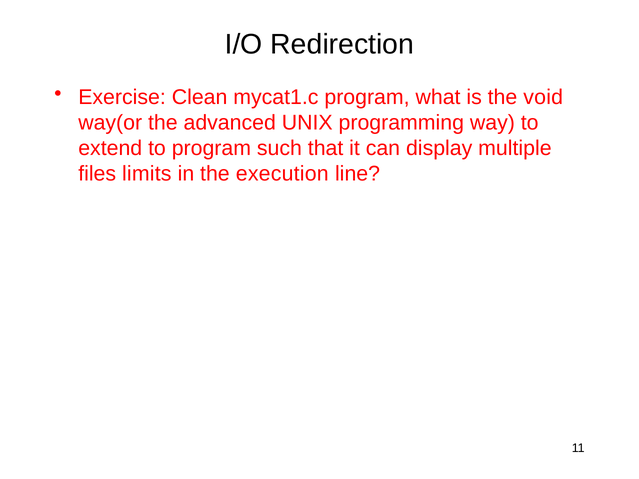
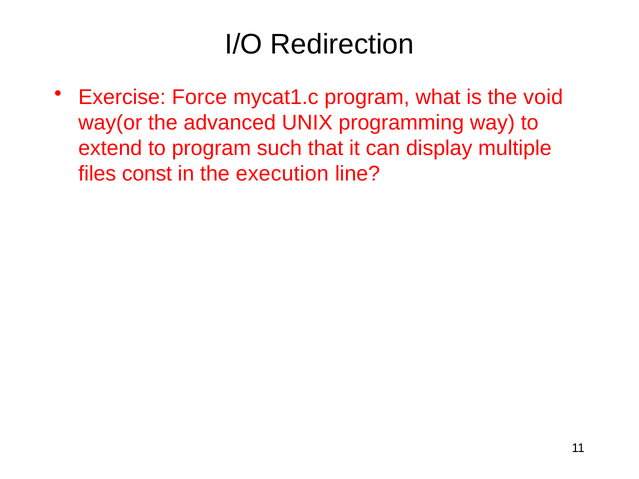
Clean: Clean -> Force (200, 97)
limits: limits -> const (147, 174)
